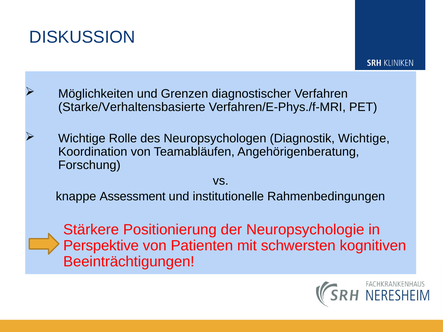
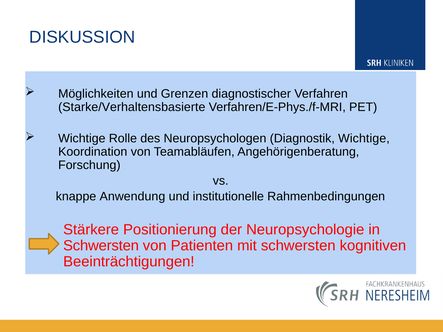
Assessment: Assessment -> Anwendung (132, 197)
Perspektive: Perspektive -> Schwersten (101, 246)
